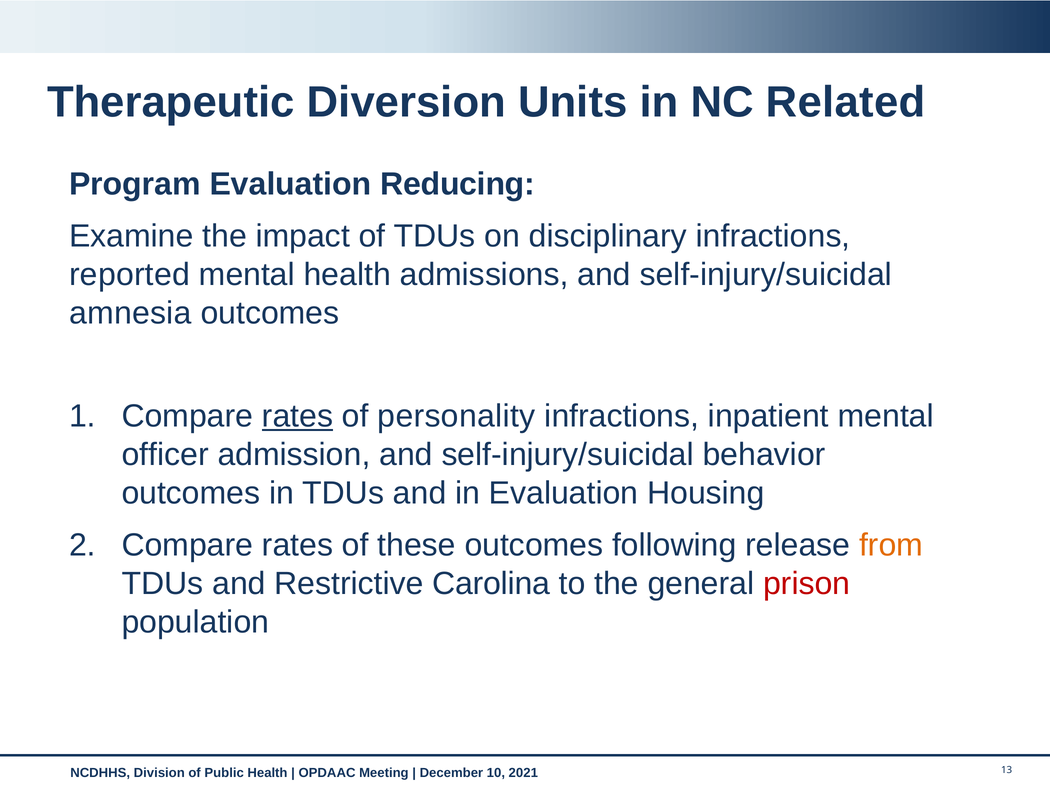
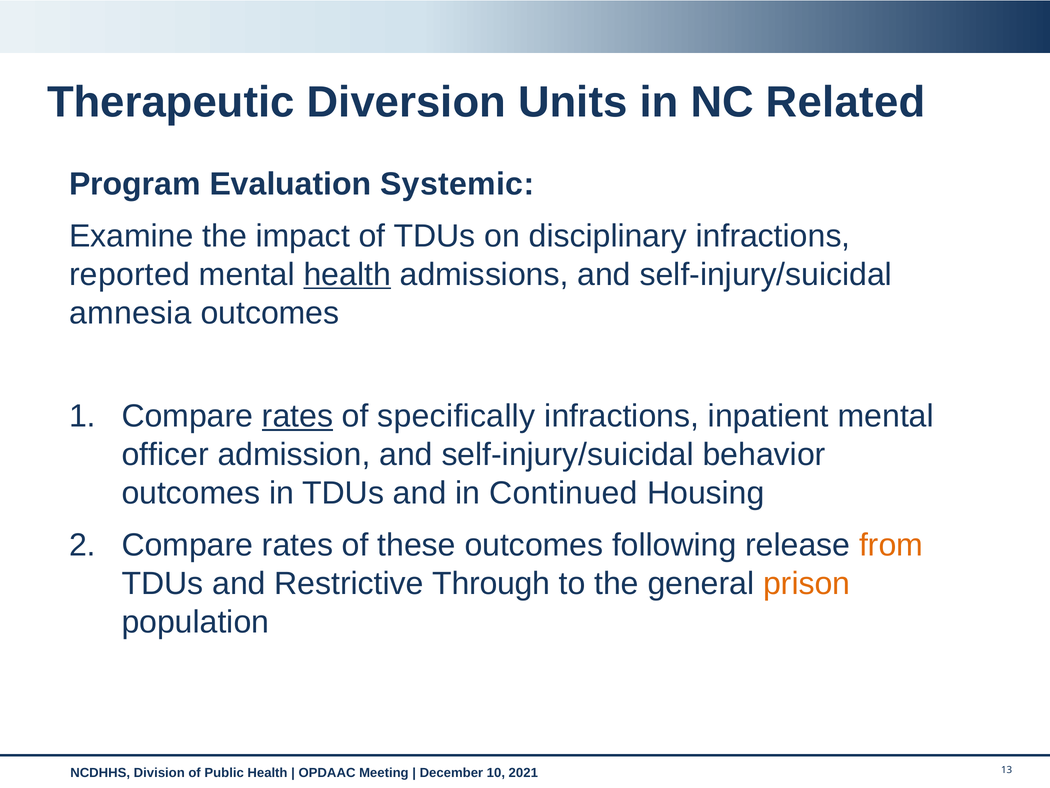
Reducing: Reducing -> Systemic (457, 184)
health underline: none -> present (347, 274)
personality: personality -> specifically (456, 416)
in Evaluation: Evaluation -> Continued (563, 493)
Carolina: Carolina -> Through (491, 583)
prison colour: red -> orange (807, 583)
